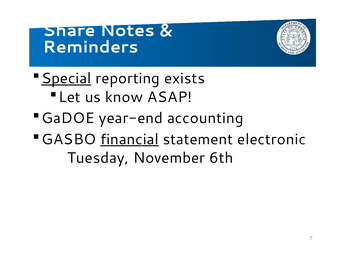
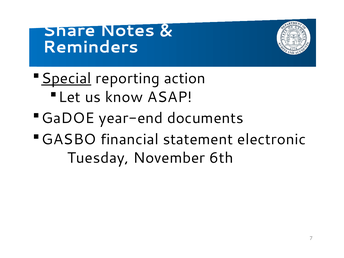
exists: exists -> action (185, 78)
accounting: accounting -> documents (205, 118)
financial underline: present -> none (129, 139)
